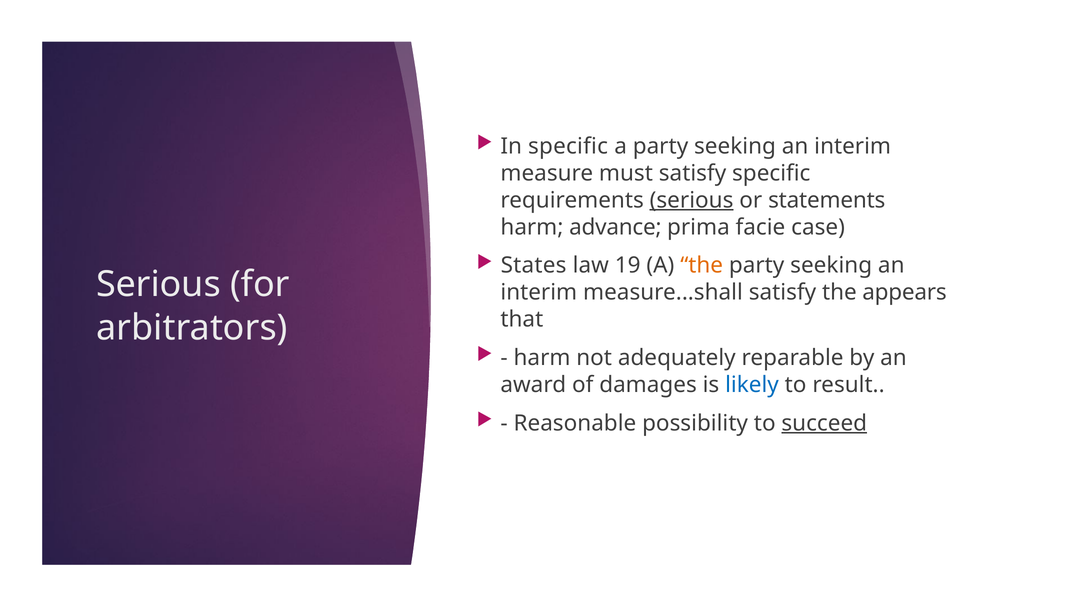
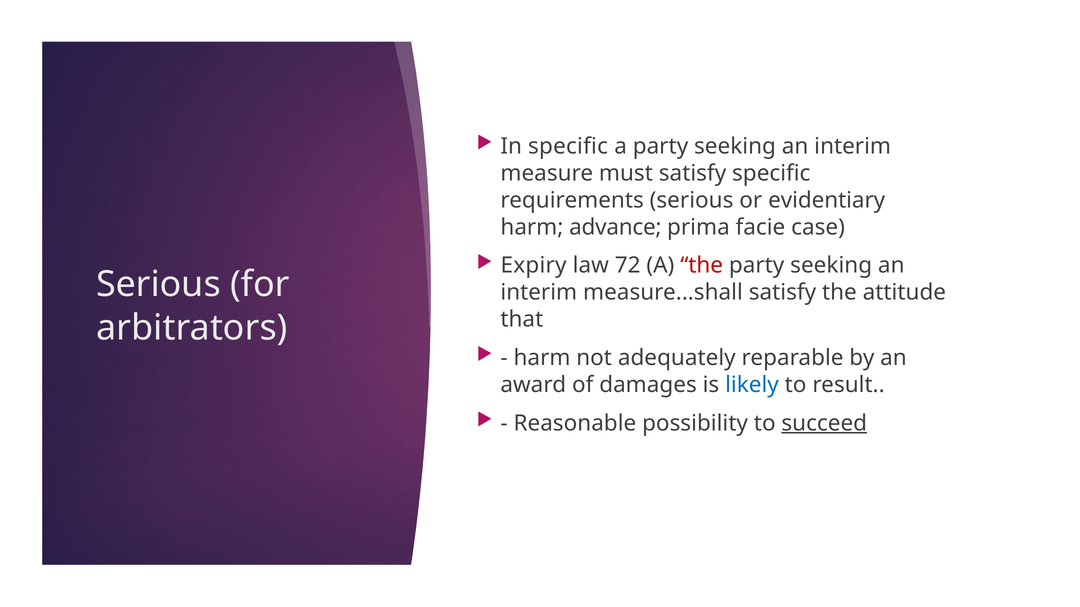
serious underline: present -> none (692, 200)
statements: statements -> evidentiary (827, 200)
States: States -> Expiry (534, 266)
19: 19 -> 72 (628, 266)
the colour: orange -> red (702, 266)
appears: appears -> attitude (904, 293)
